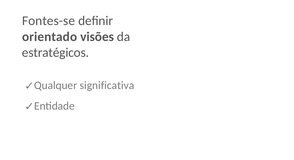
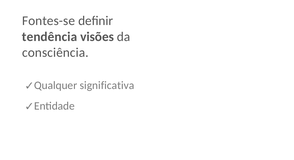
orientado: orientado -> tendência (50, 37)
estratégicos: estratégicos -> consciência (55, 52)
